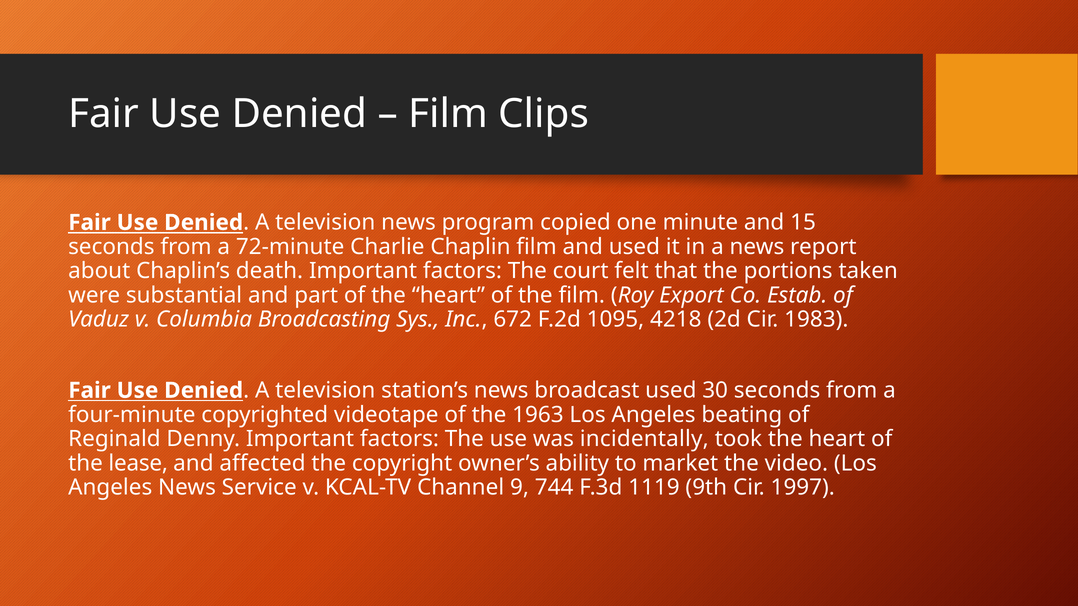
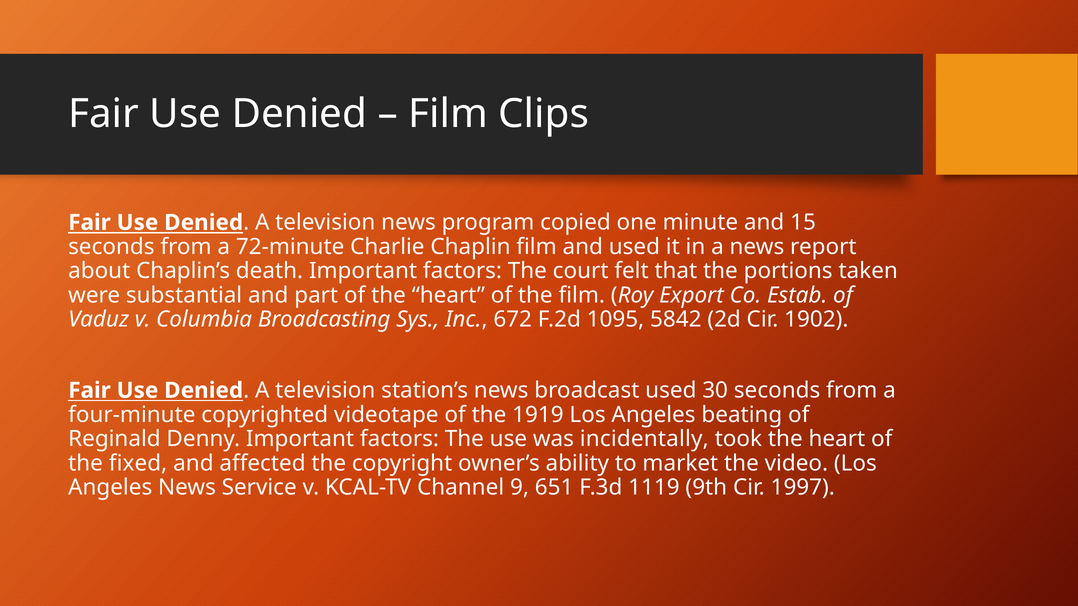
4218: 4218 -> 5842 (676, 320)
1983: 1983 -> 1902 (816, 320)
1963: 1963 -> 1919 (538, 415)
lease: lease -> fixed (138, 463)
744: 744 -> 651 (554, 488)
